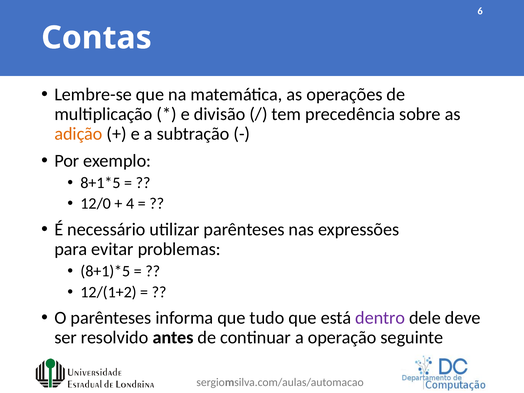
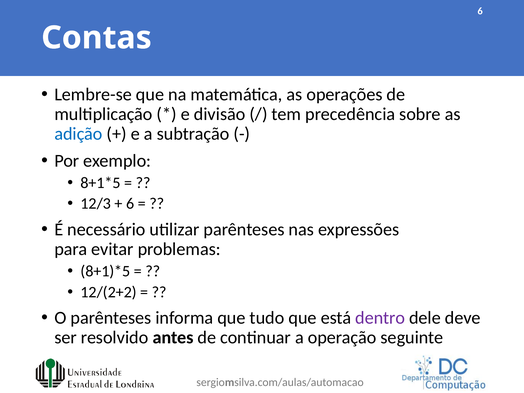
adição colour: orange -> blue (78, 134)
12/0: 12/0 -> 12/3 (96, 204)
4: 4 -> 6 (130, 204)
12/(1+2: 12/(1+2 -> 12/(2+2 (109, 292)
